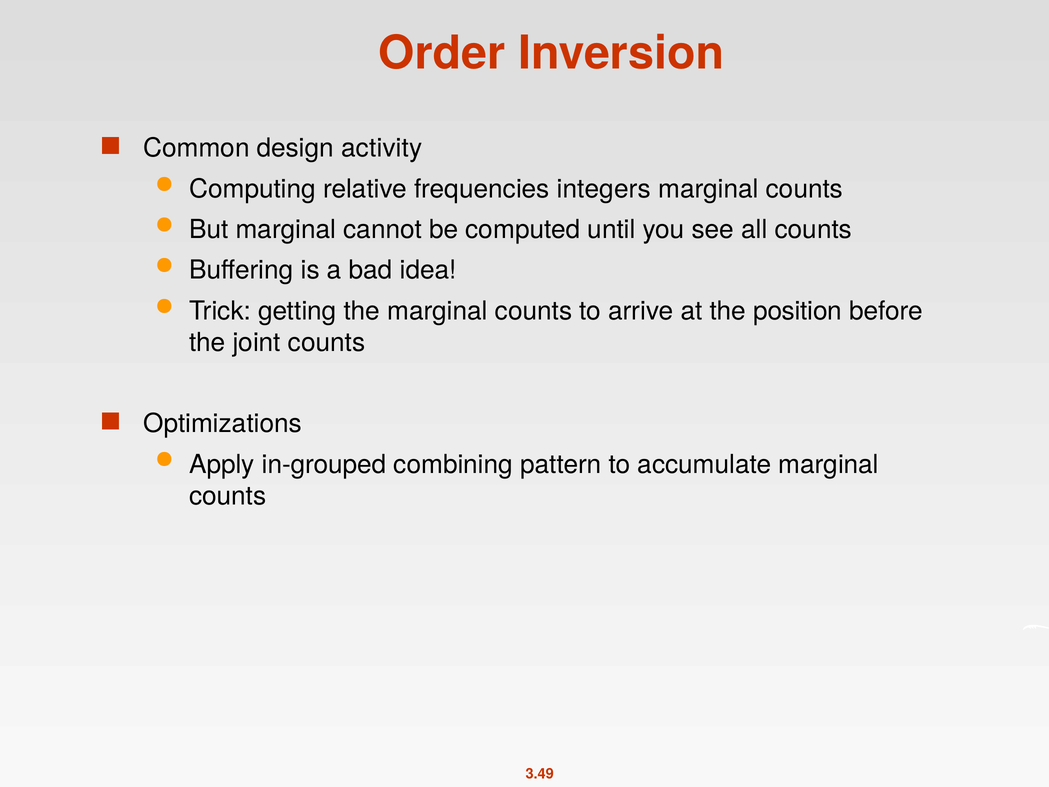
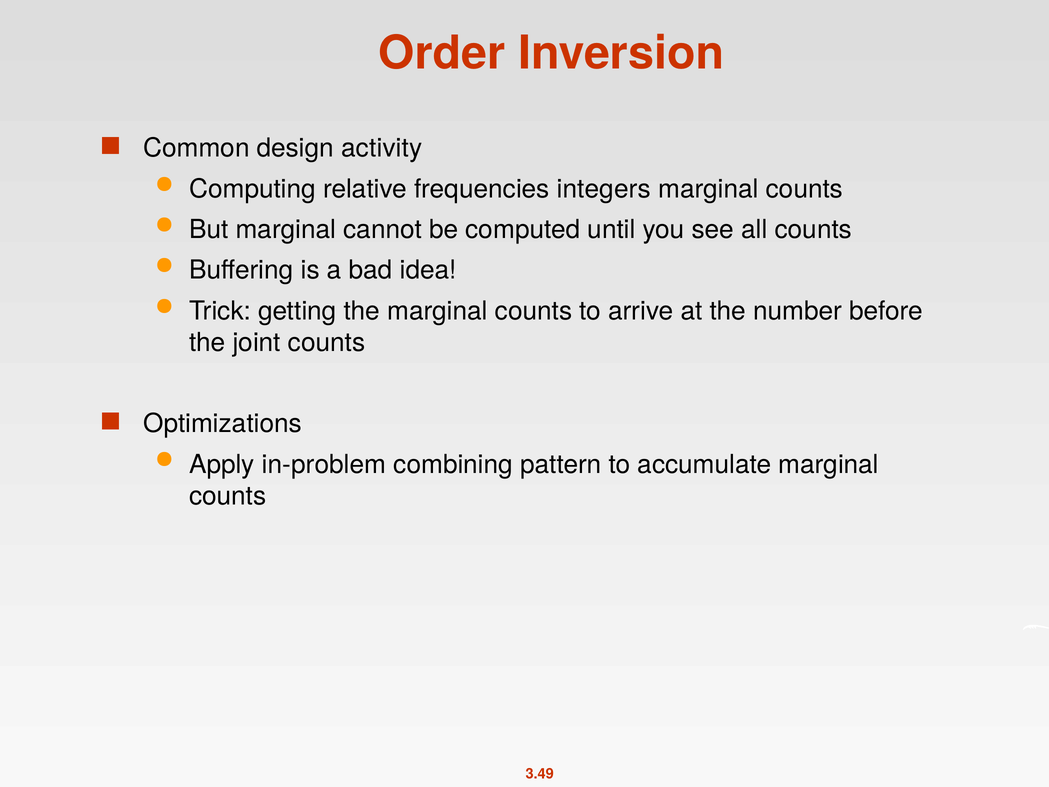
position: position -> number (797, 311)
in-grouped: in-grouped -> in-problem (324, 464)
